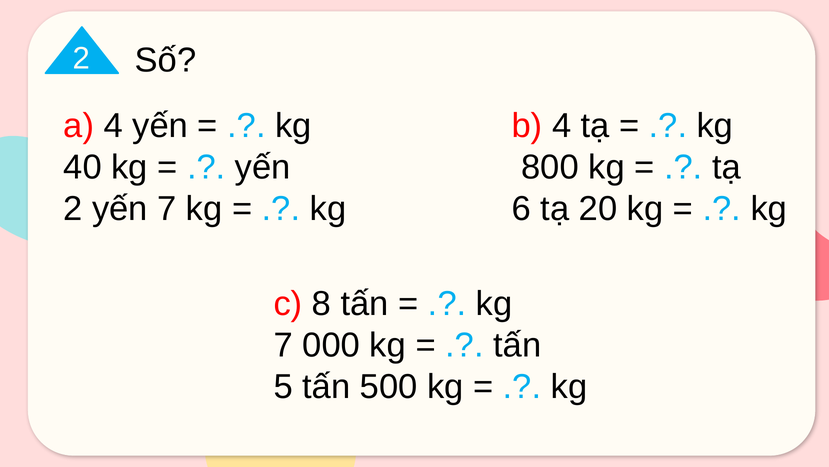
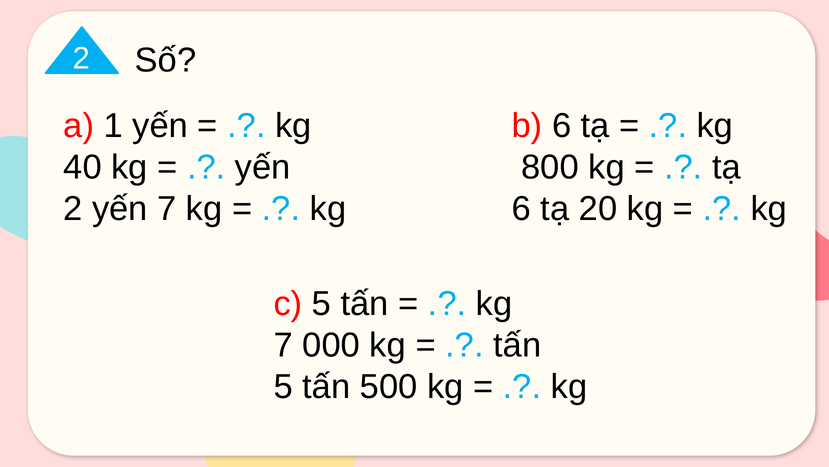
a 4: 4 -> 1 (113, 126)
b 4: 4 -> 6 (562, 126)
c 8: 8 -> 5 (322, 303)
